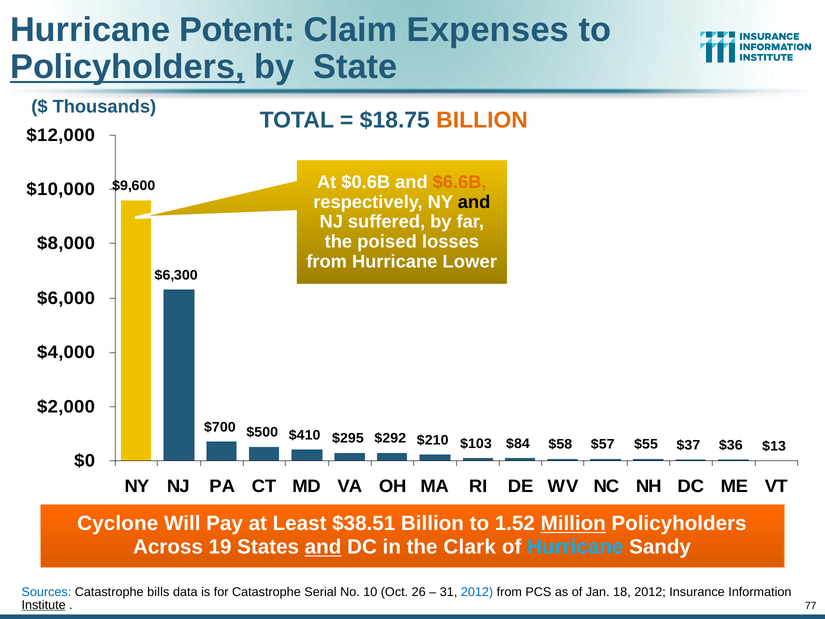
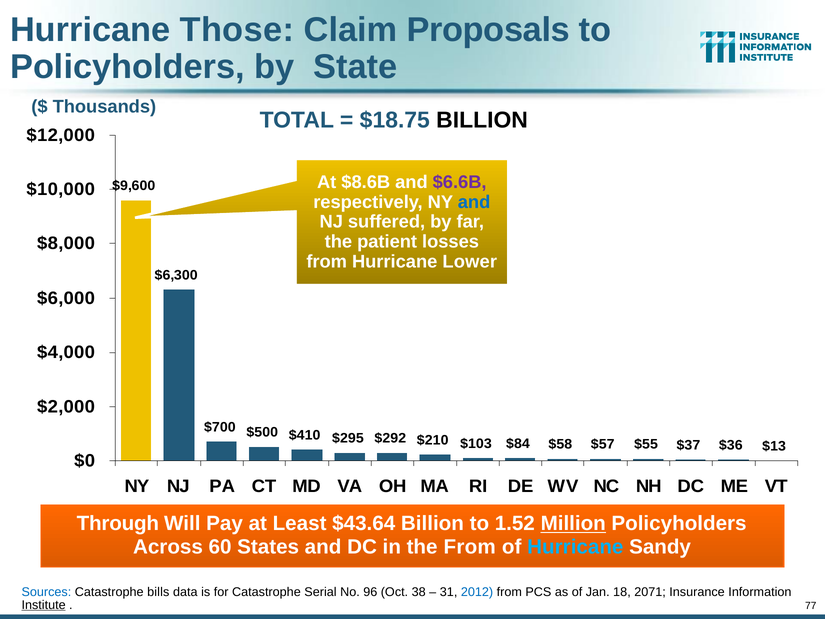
Potent: Potent -> Those (237, 30)
Expenses: Expenses -> Proposals (488, 30)
Policyholders underline: present -> none (127, 67)
BILLION colour: orange -> black (482, 120)
$0.6B: $0.6B -> $8.6B (366, 182)
$6.6B colour: orange -> purple (460, 182)
and colour: black -> blue (474, 202)
poised: poised -> patient (387, 242)
Cyclone: Cyclone -> Through (118, 523)
$38.51: $38.51 -> $43.64 (364, 523)
19: 19 -> 60 (220, 547)
and underline: present -> none (323, 547)
the Clark: Clark -> From (470, 547)
10: 10 -> 96 (370, 592)
26: 26 -> 38 (419, 592)
18 2012: 2012 -> 2071 (650, 592)
